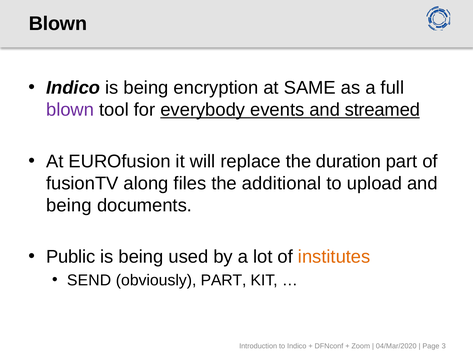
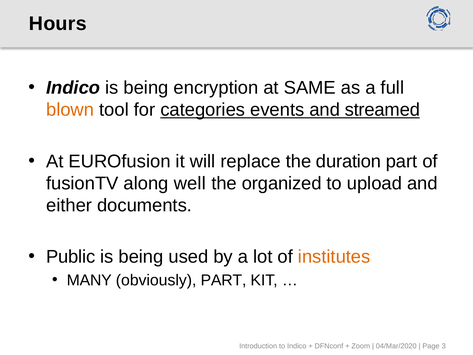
Blown: Blown -> Hours (58, 24)
blown colour: purple -> orange (70, 110)
everybody: everybody -> categories (203, 110)
files: files -> well (190, 183)
additional: additional -> organized (282, 183)
being: being -> either (69, 205)
SEND: SEND -> MANY (89, 280)
